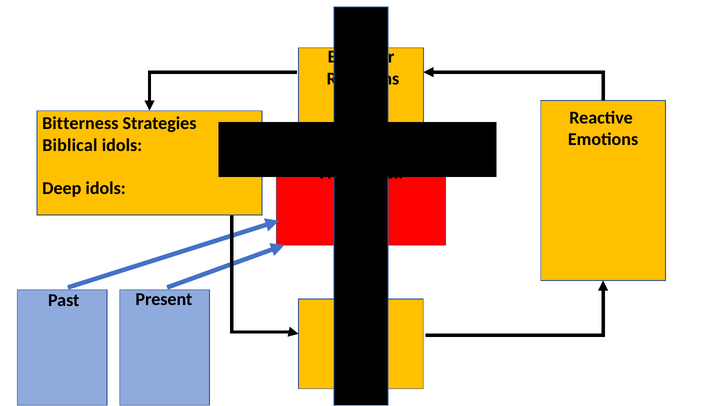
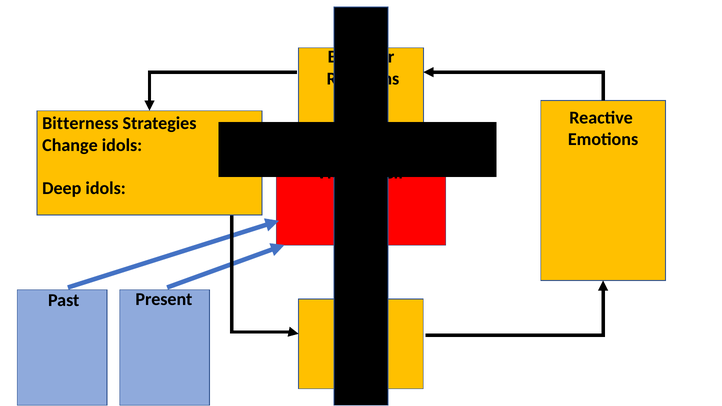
Biblical: Biblical -> Change (70, 145)
